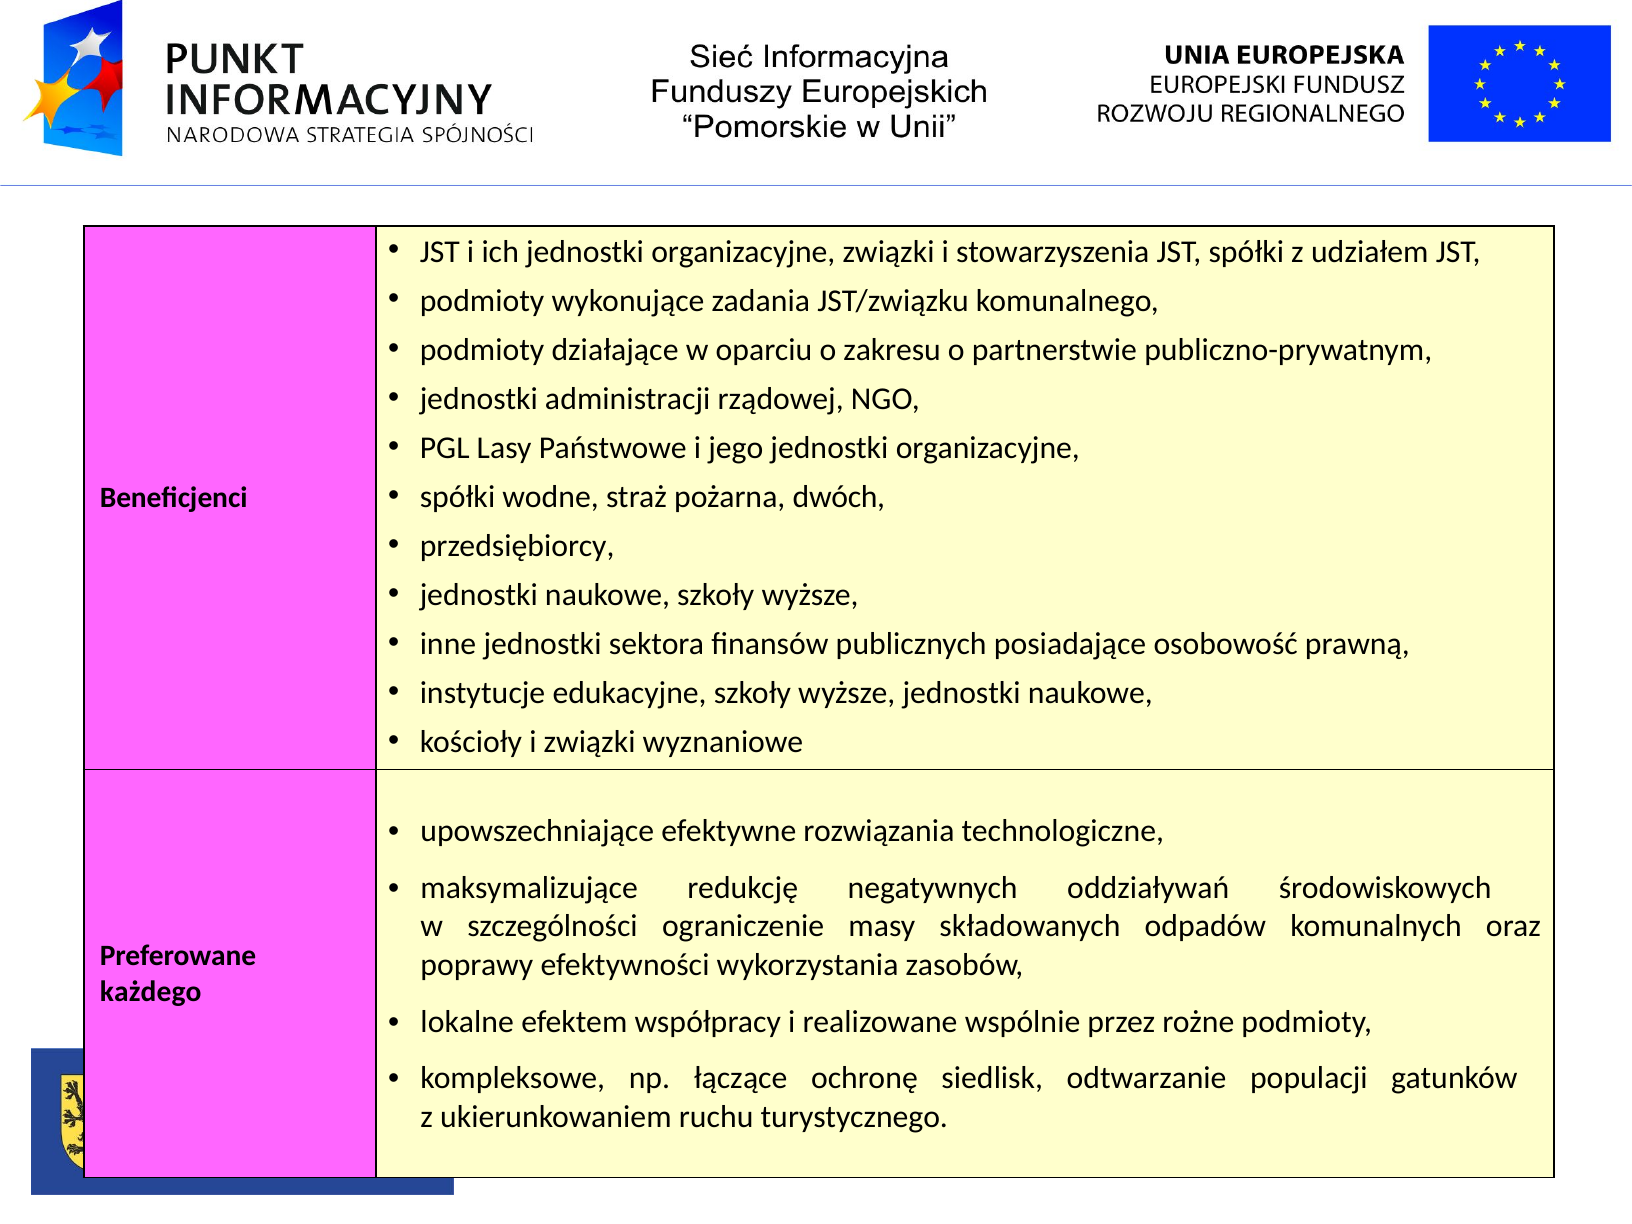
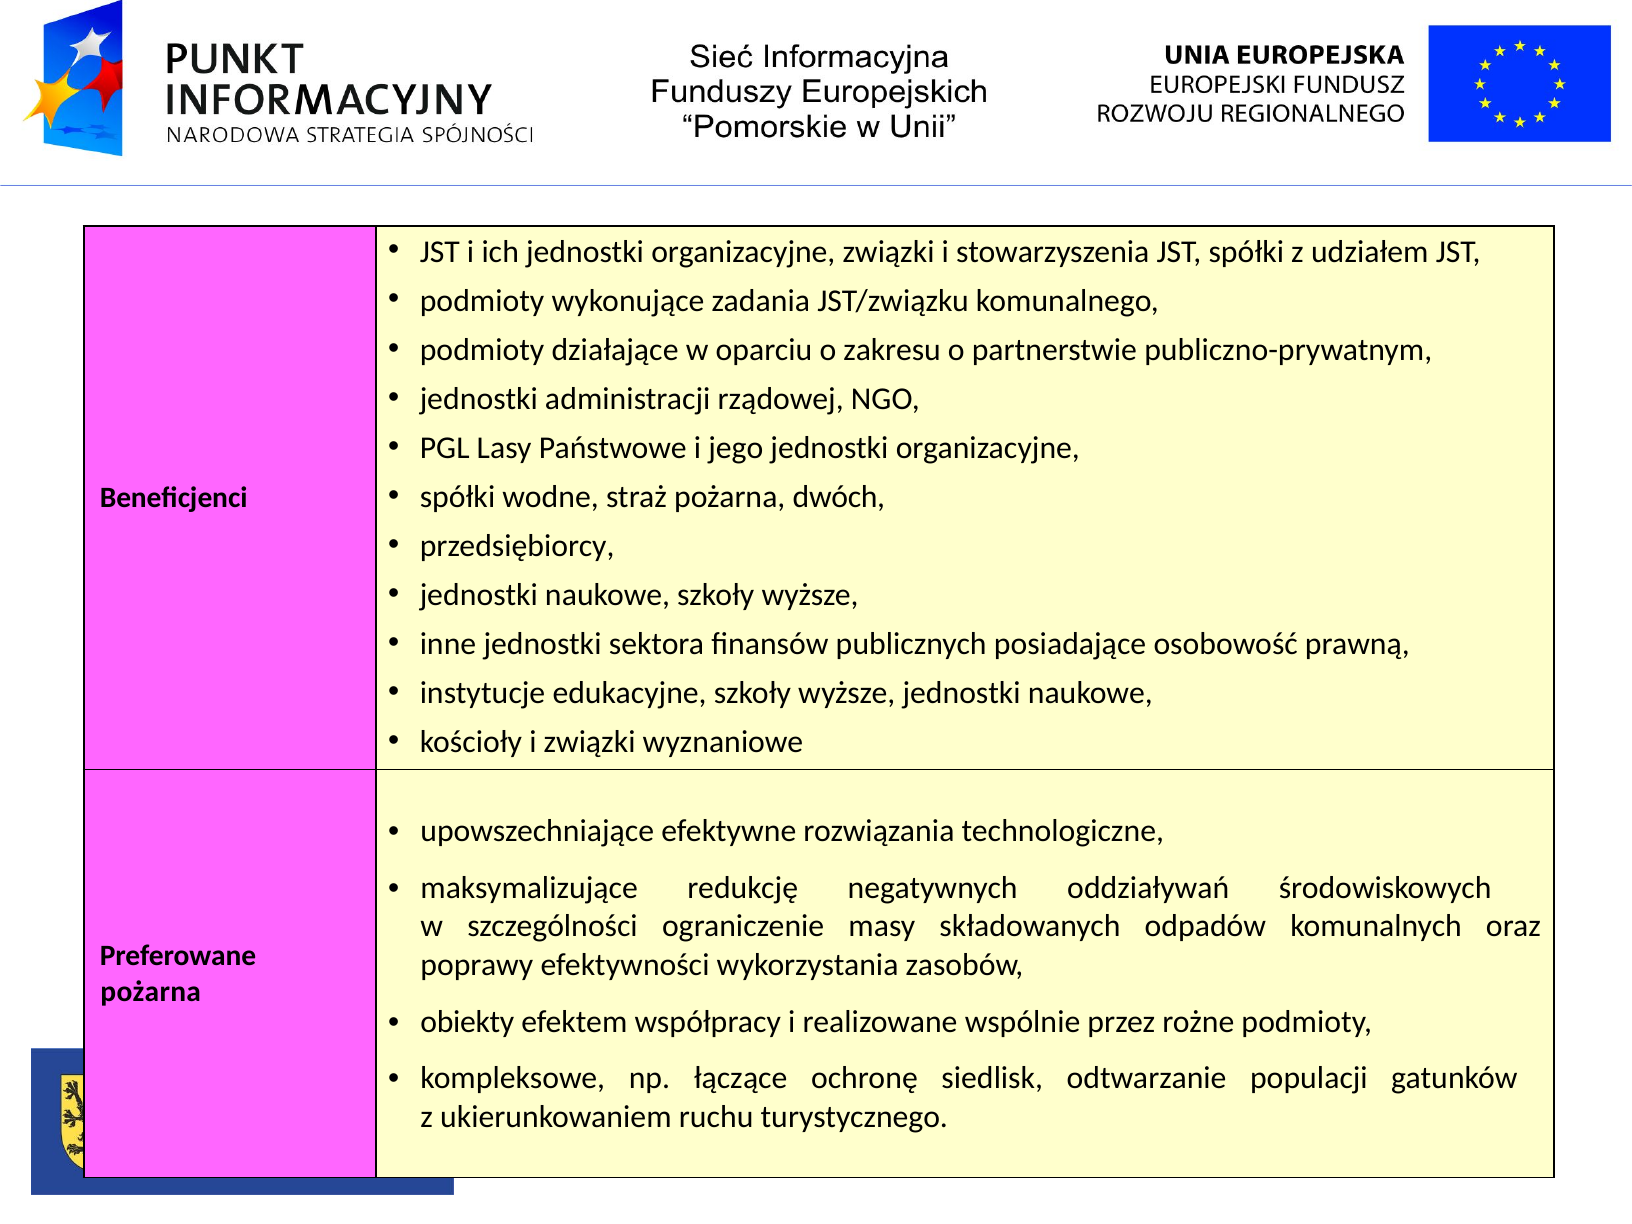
każdego: każdego -> pożarna (151, 992)
lokalne: lokalne -> obiekty (467, 1022)
